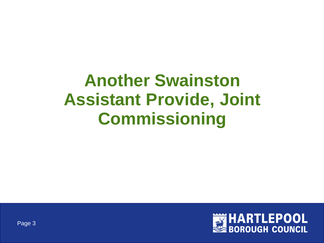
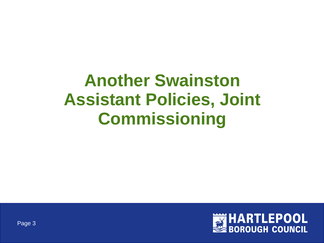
Provide: Provide -> Policies (180, 100)
